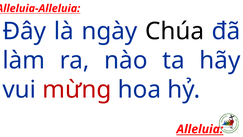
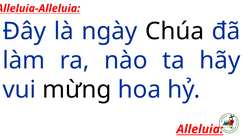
mừng colour: red -> black (77, 89)
